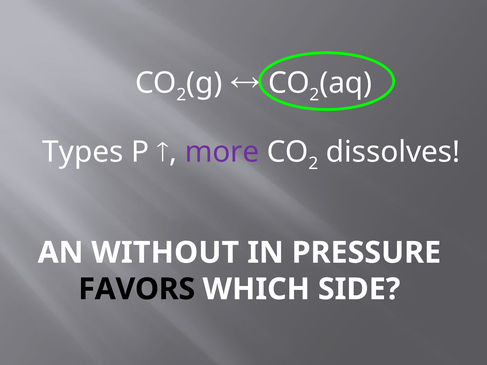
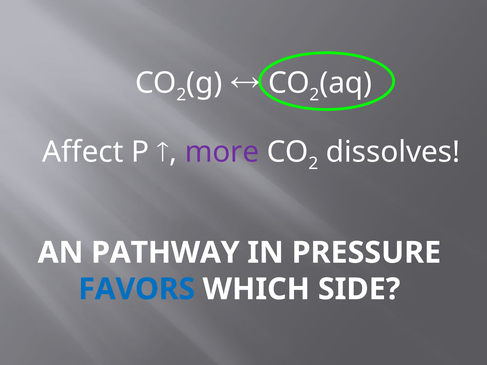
Types: Types -> Affect (83, 152)
WITHOUT: WITHOUT -> PATHWAY (165, 253)
FAVORS colour: black -> blue (137, 289)
